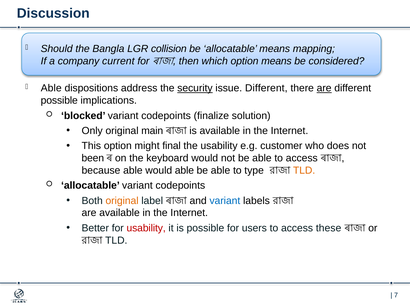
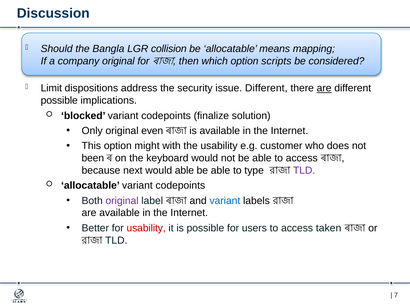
company current: current -> original (118, 61)
option means: means -> scripts (276, 61)
Able: Able -> Limit (51, 88)
security underline: present -> none (195, 88)
main: main -> even (152, 131)
final: final -> with (172, 146)
because able: able -> next (133, 171)
TLD colour: orange -> purple (304, 171)
original colour: orange -> purple (122, 201)
these: these -> taken (329, 228)
